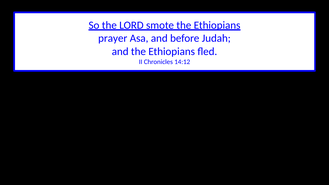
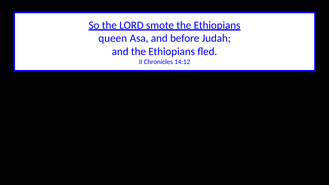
prayer: prayer -> queen (113, 38)
